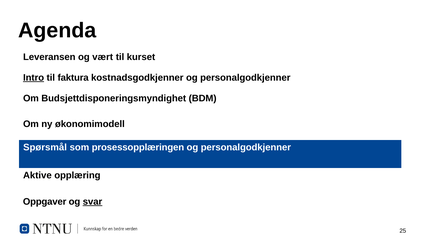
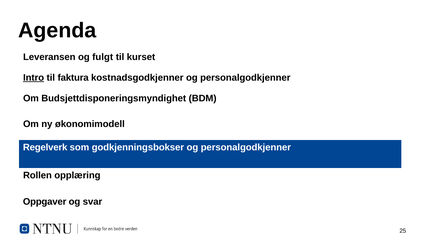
vært: vært -> fulgt (103, 57)
Spørsmål: Spørsmål -> Regelverk (45, 147)
prosessopplæringen: prosessopplæringen -> godkjenningsbokser (138, 147)
Aktive: Aktive -> Rollen (37, 175)
svar underline: present -> none (93, 201)
